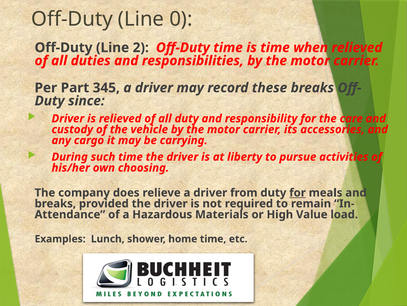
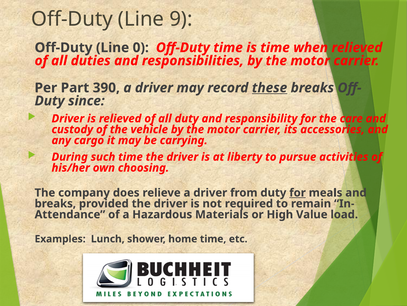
0: 0 -> 9 (181, 19)
2: 2 -> 0 (141, 48)
345: 345 -> 390 (106, 88)
these underline: none -> present (270, 88)
